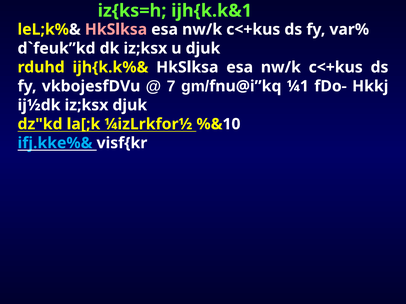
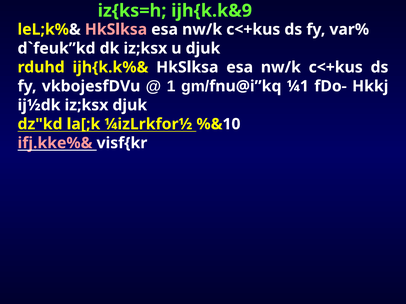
ijh{k.k&1: ijh{k.k&1 -> ijh{k.k&9 (212, 11)
7: 7 -> 1 (171, 86)
ifj.kke%& colour: light blue -> pink (55, 143)
